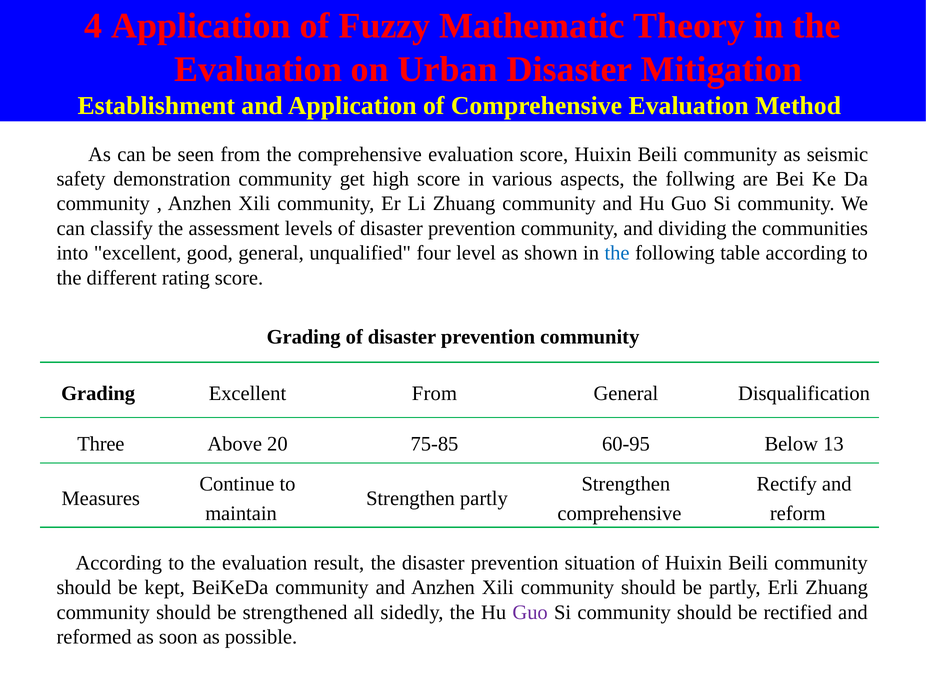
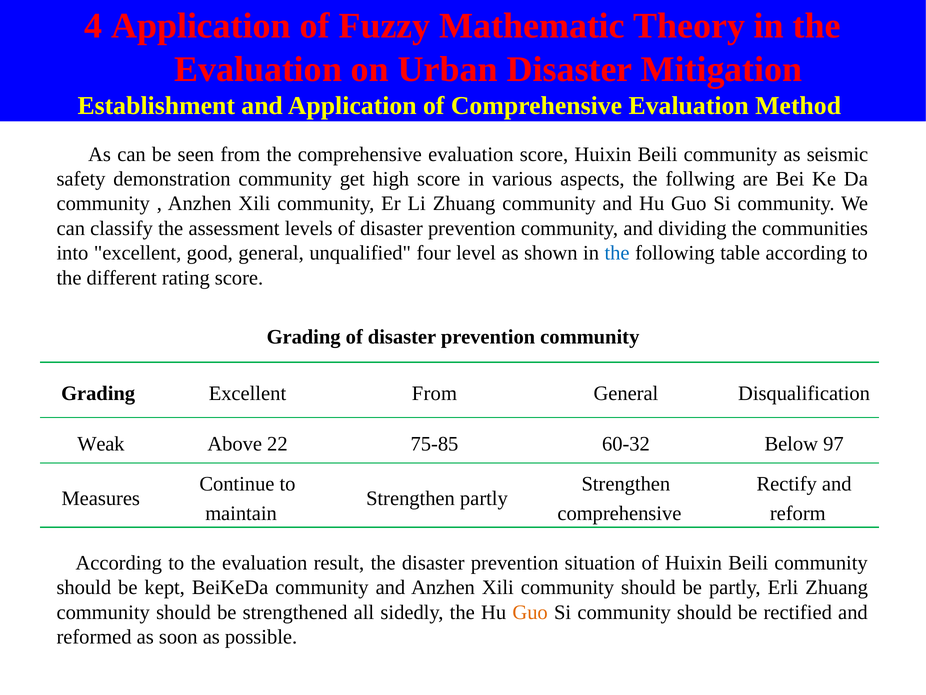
Three: Three -> Weak (101, 444)
20: 20 -> 22 (277, 444)
60-95: 60-95 -> 60-32 (626, 444)
13: 13 -> 97 (833, 444)
Guo colour: purple -> orange (530, 612)
